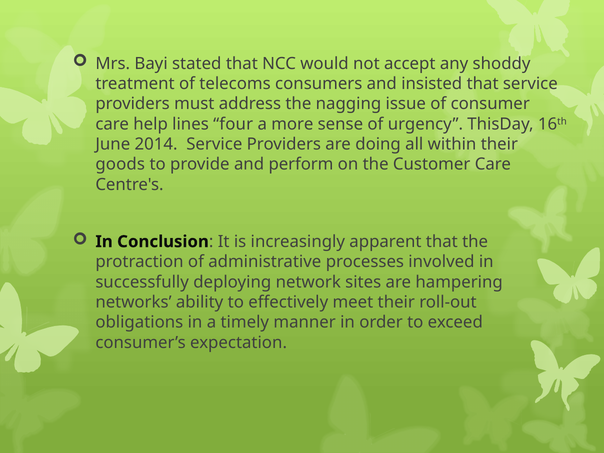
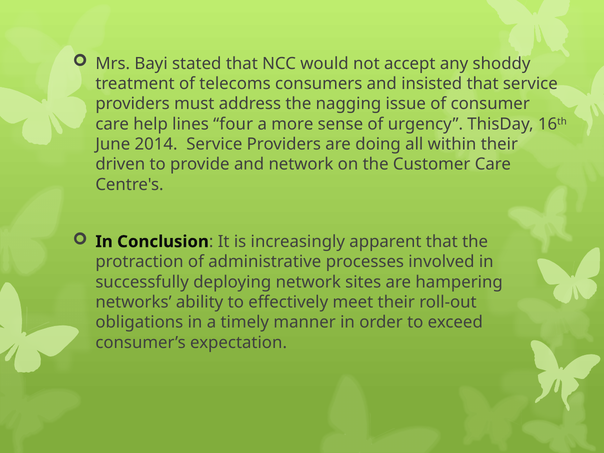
goods: goods -> driven (120, 164)
and perform: perform -> network (301, 164)
